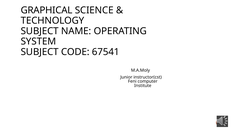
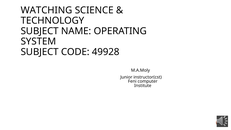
GRAPHICAL: GRAPHICAL -> WATCHING (47, 10)
67541: 67541 -> 49928 (106, 52)
